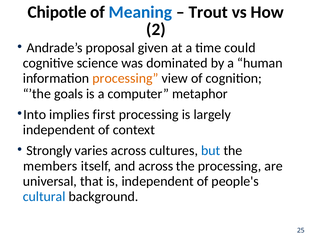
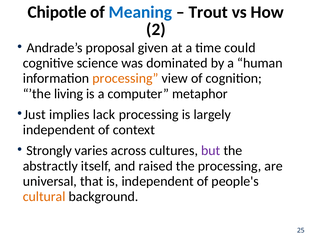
goals: goals -> living (69, 94)
Into: Into -> Just (35, 115)
first: first -> lack (104, 115)
but colour: blue -> purple (211, 151)
members: members -> abstractly (50, 166)
and across: across -> raised (156, 166)
cultural colour: blue -> orange (44, 197)
